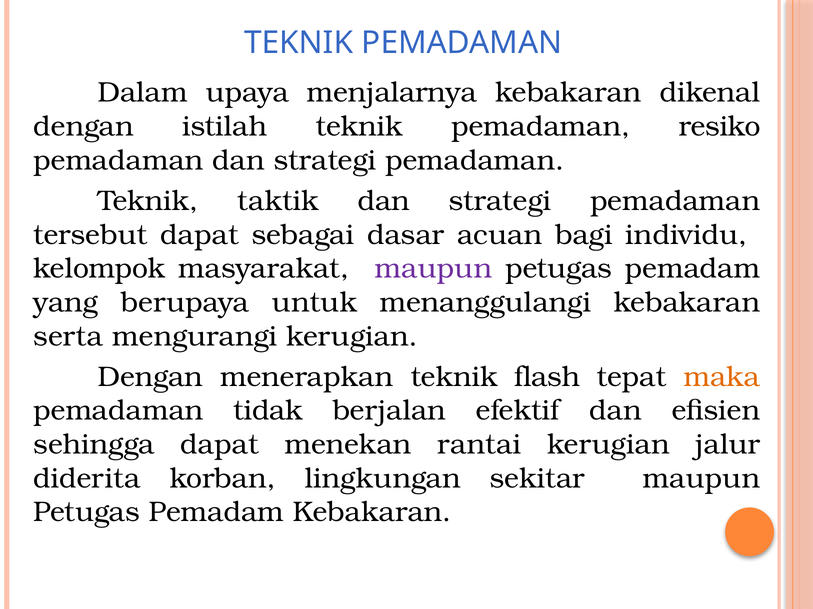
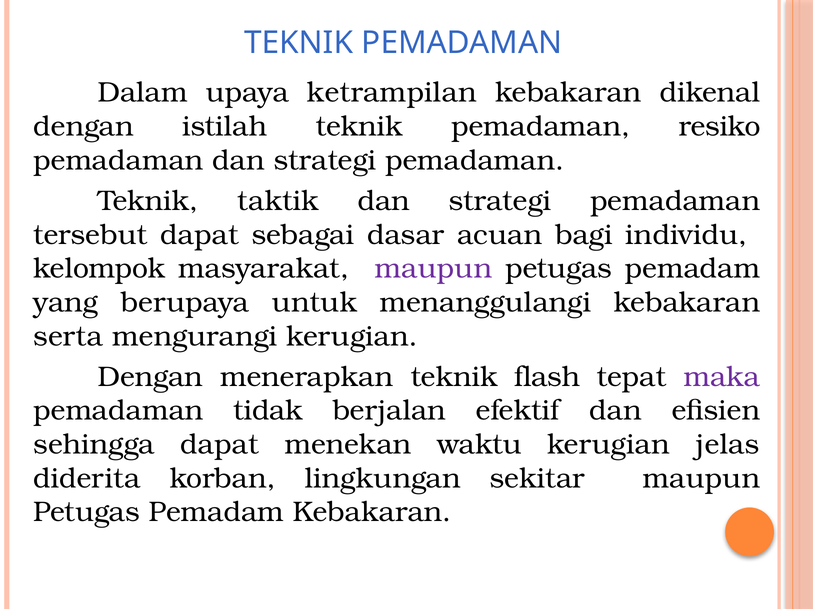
menjalarnya: menjalarnya -> ketrampilan (392, 93)
maka colour: orange -> purple (722, 377)
rantai: rantai -> waktu (480, 445)
jalur: jalur -> jelas (728, 445)
